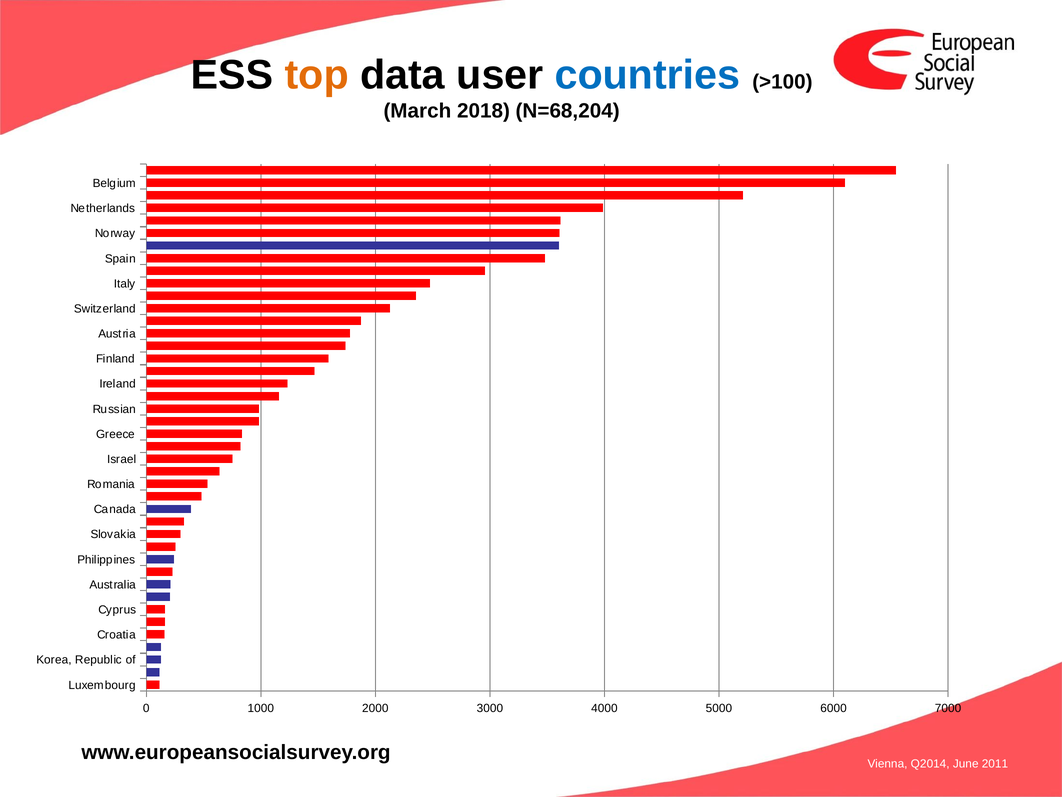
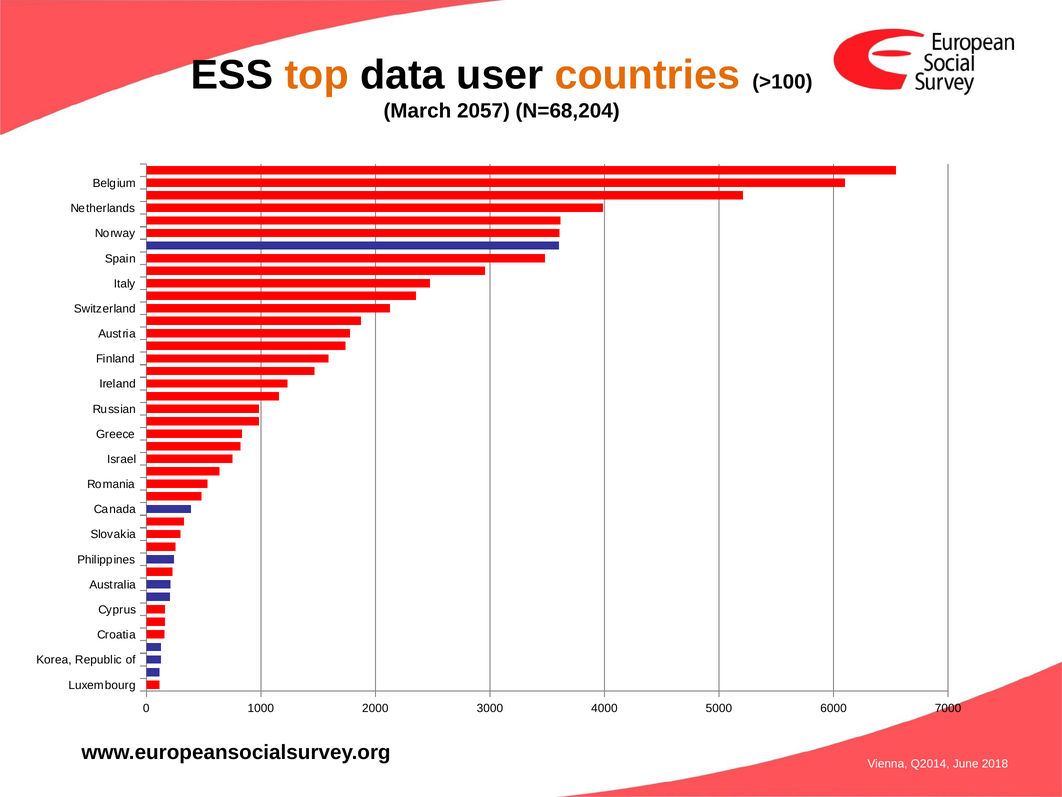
countries colour: blue -> orange (647, 75)
2018: 2018 -> 2057 (483, 111)
2011: 2011 -> 2018 (995, 764)
